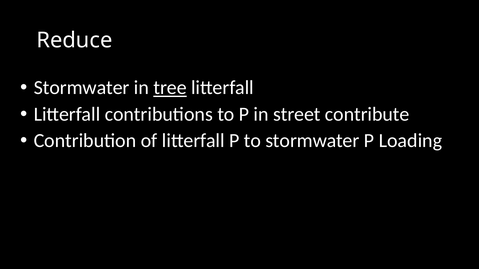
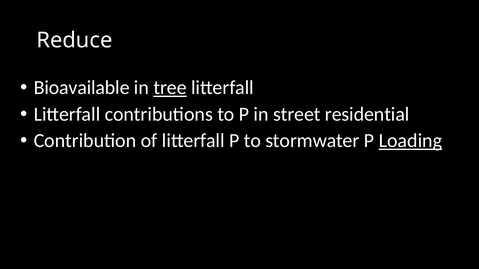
Stormwater: Stormwater -> Bioavailable (82, 88)
contribute: contribute -> residential (367, 114)
Loading underline: none -> present (410, 141)
